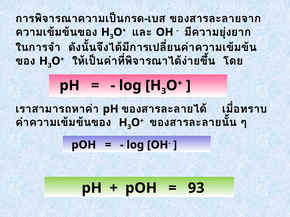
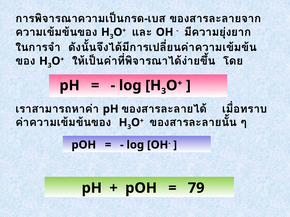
93: 93 -> 79 (196, 188)
